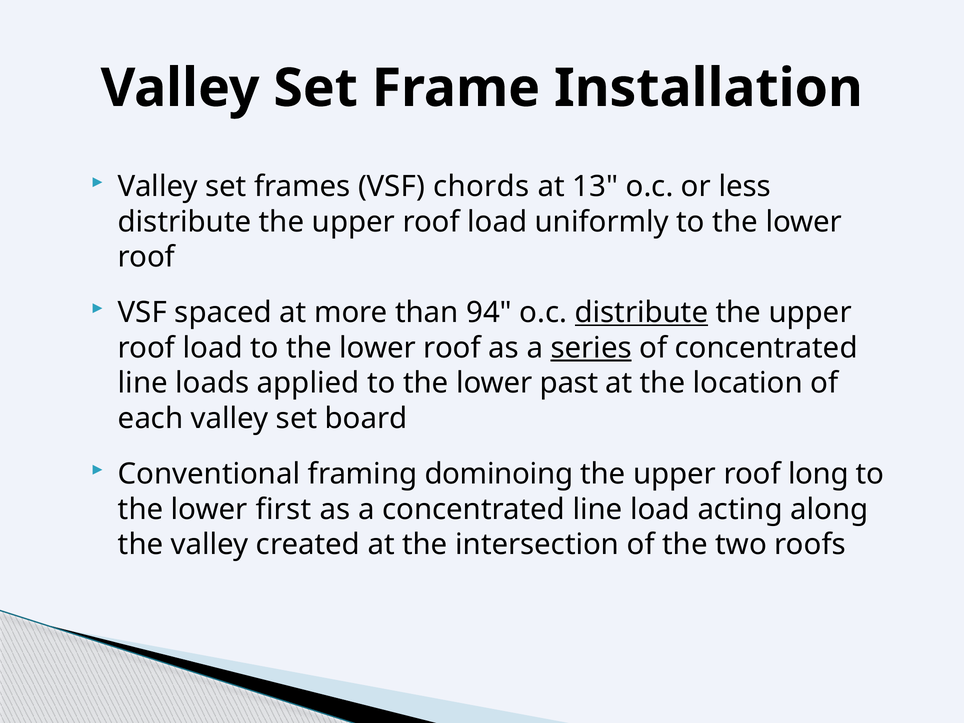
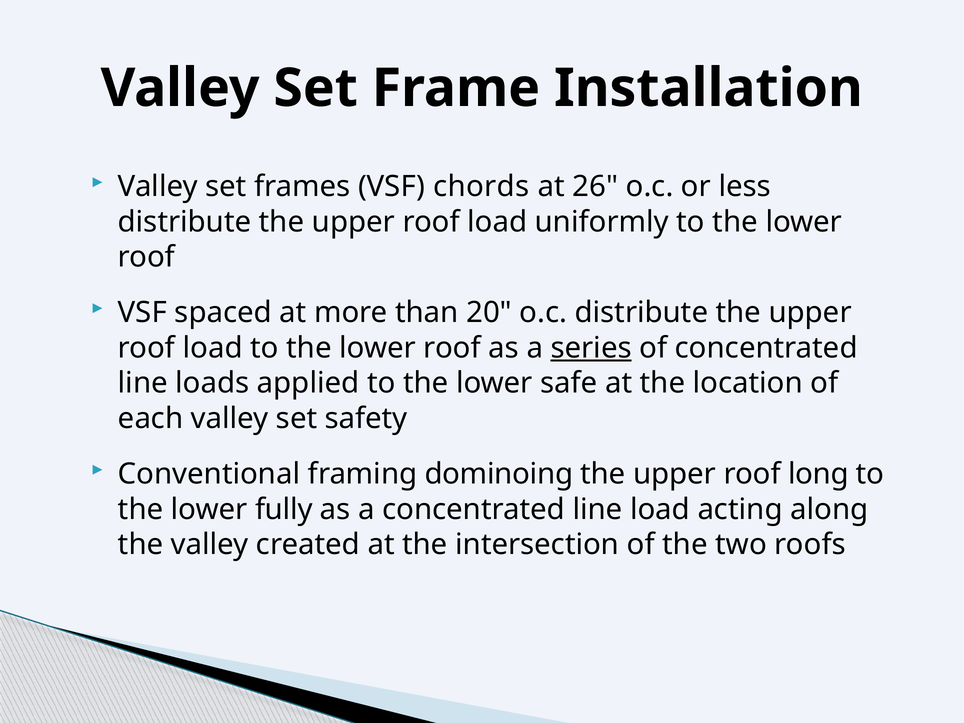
13: 13 -> 26 (595, 186)
94: 94 -> 20 (489, 313)
distribute underline: present -> none (641, 313)
past: past -> safe (569, 383)
board: board -> safety (366, 419)
first: first -> fully (284, 509)
